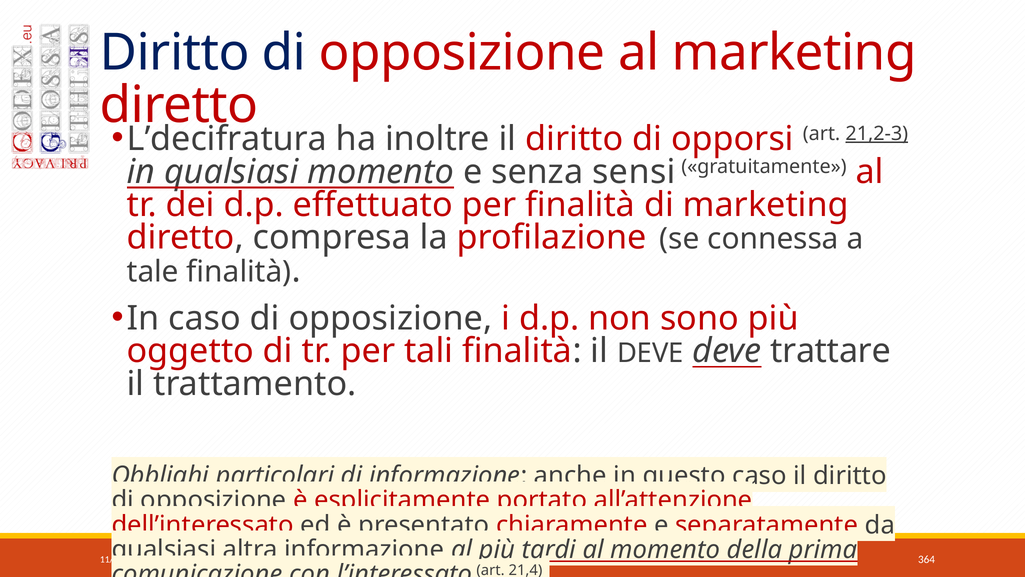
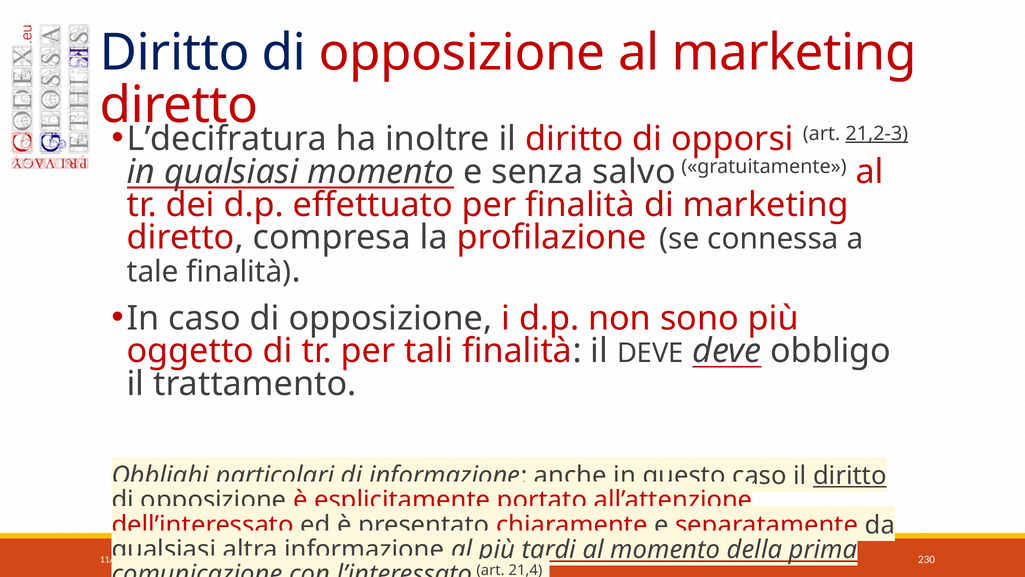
sensi: sensi -> salvo (634, 172)
trattare: trattare -> obbligo (831, 351)
diritto underline: none -> present (850, 475)
364: 364 -> 230 (927, 559)
